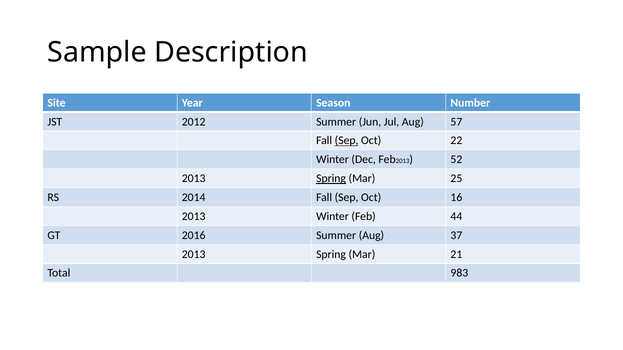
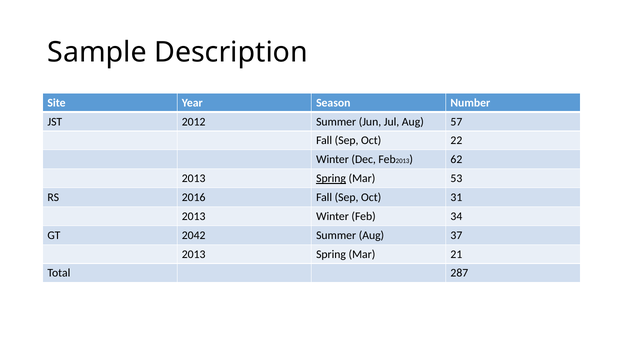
Sep underline: present -> none (347, 141)
52: 52 -> 62 (456, 160)
25: 25 -> 53 (456, 179)
2014: 2014 -> 2016 (194, 198)
16: 16 -> 31 (456, 198)
44: 44 -> 34 (456, 217)
2016: 2016 -> 2042 (194, 236)
983: 983 -> 287 (459, 273)
